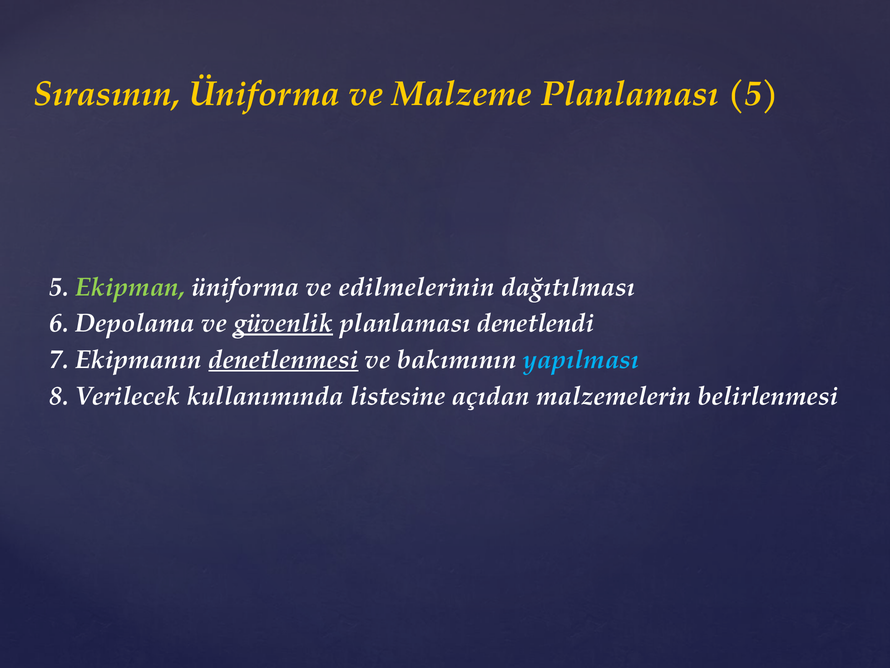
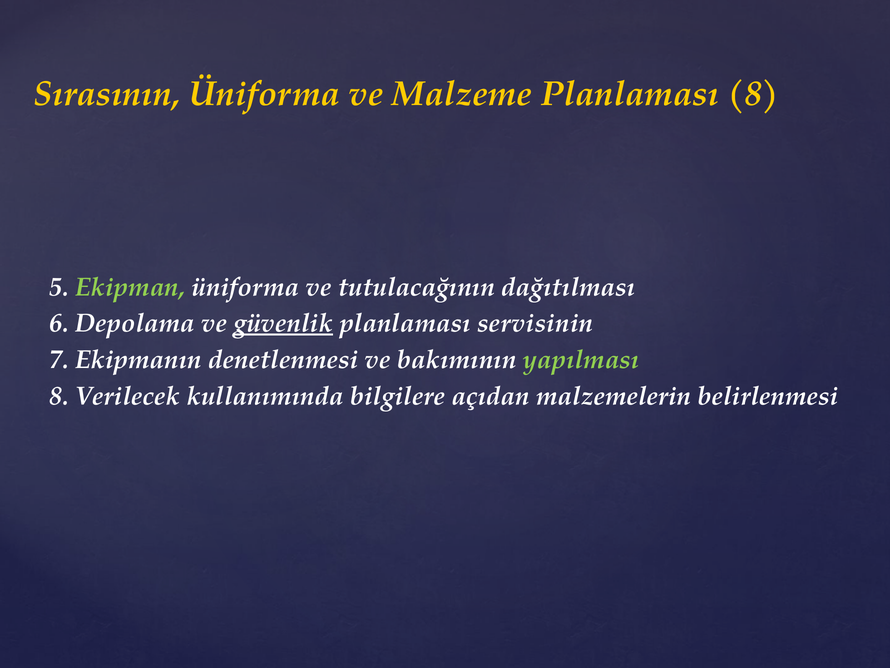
Planlaması 5: 5 -> 8 (753, 94)
edilmelerinin: edilmelerinin -> tutulacağının (417, 287)
denetlendi: denetlendi -> servisinin (535, 323)
denetlenmesi underline: present -> none (283, 359)
yapılması colour: light blue -> light green (581, 359)
listesine: listesine -> bilgilere (398, 396)
